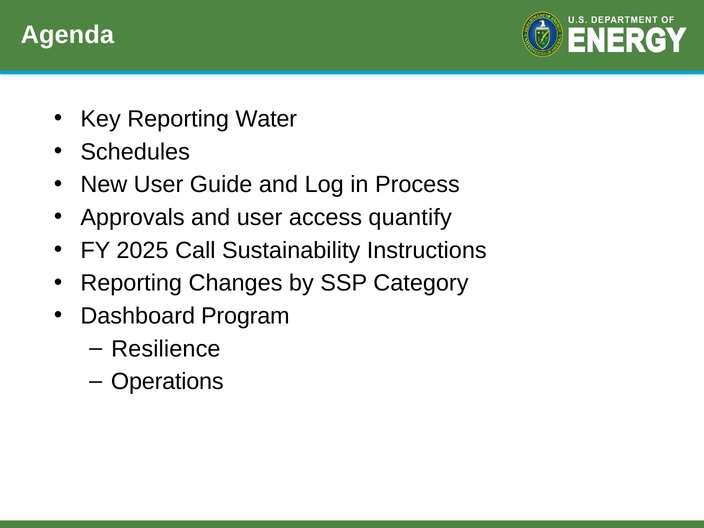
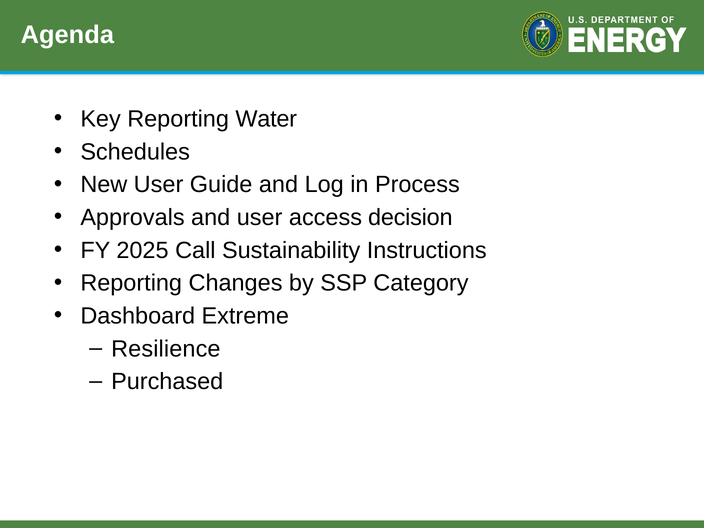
quantify: quantify -> decision (410, 218)
Program: Program -> Extreme (245, 316)
Operations: Operations -> Purchased (167, 382)
